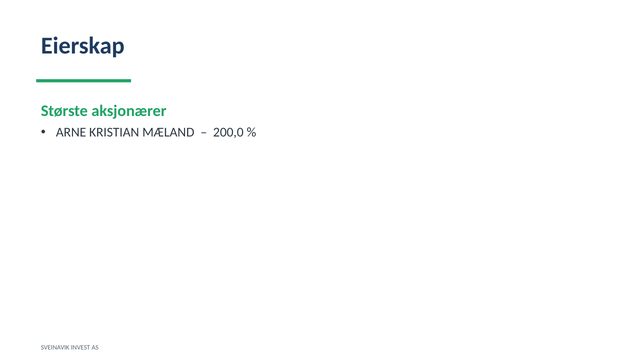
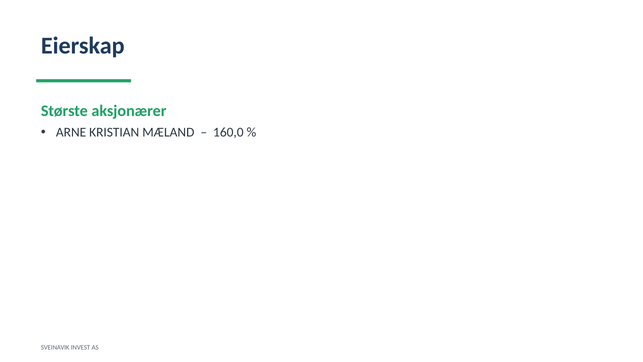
200,0: 200,0 -> 160,0 (228, 132)
